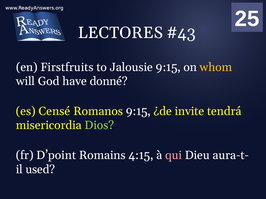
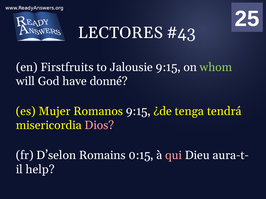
whom colour: yellow -> light green (216, 67)
Censé: Censé -> Mujer (54, 111)
invite: invite -> tenga (189, 111)
Dios colour: light green -> pink (99, 126)
D’point: D’point -> D’selon (56, 156)
4:15: 4:15 -> 0:15 (141, 156)
used: used -> help (40, 170)
